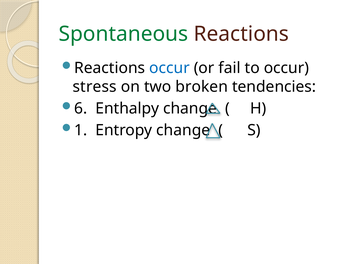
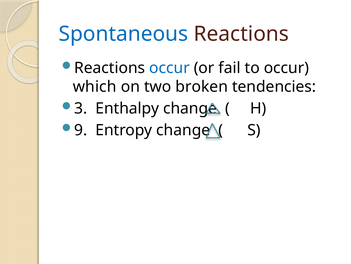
Spontaneous colour: green -> blue (123, 34)
stress: stress -> which (95, 86)
6: 6 -> 3 (81, 108)
1: 1 -> 9 (81, 130)
